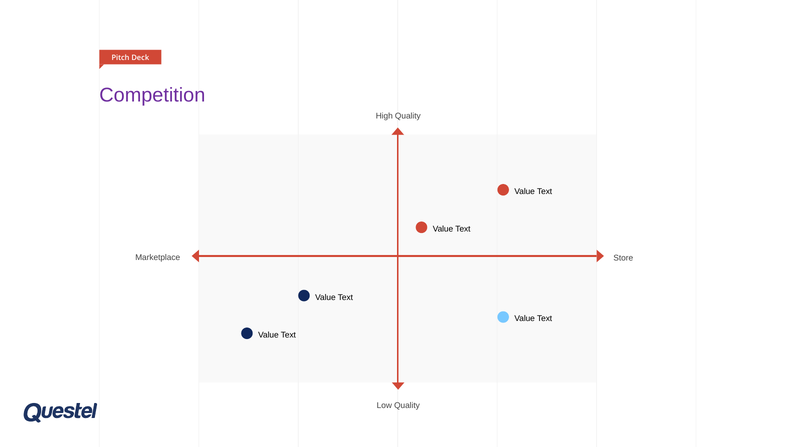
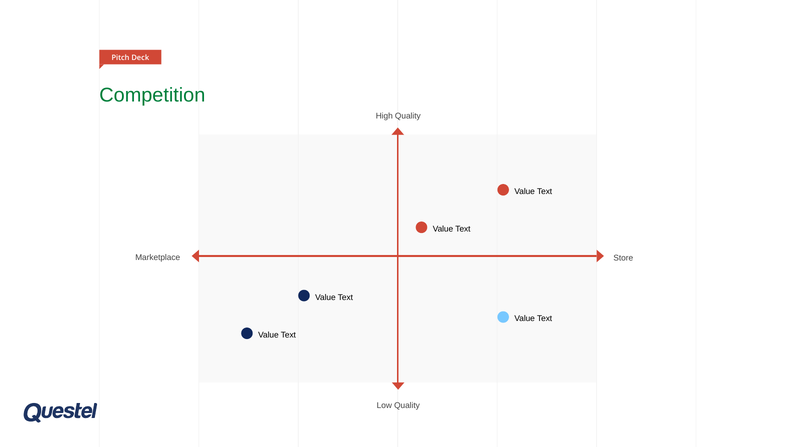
Competition colour: purple -> green (152, 95)
